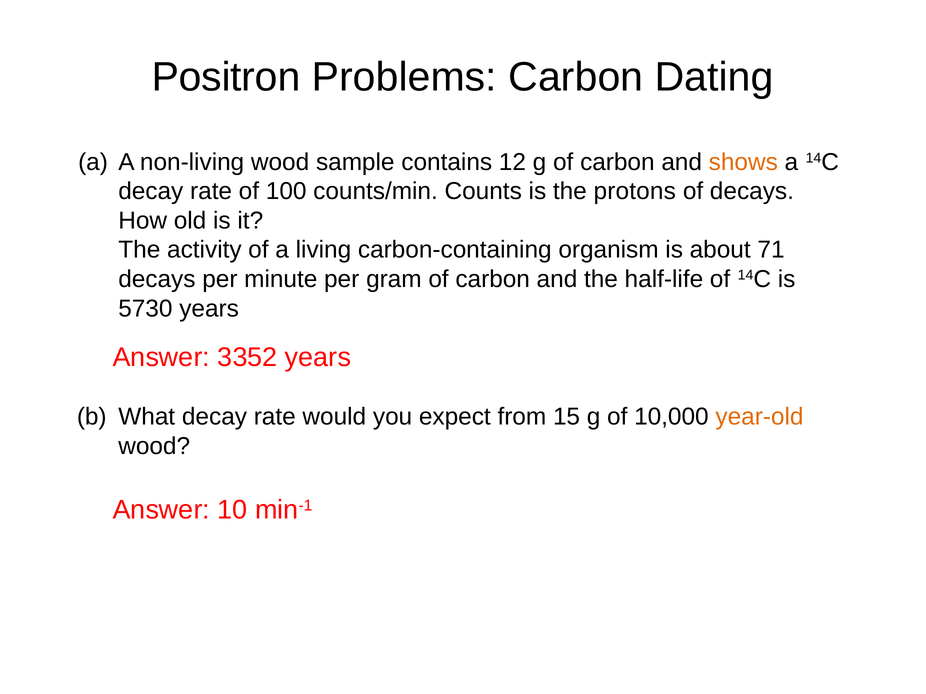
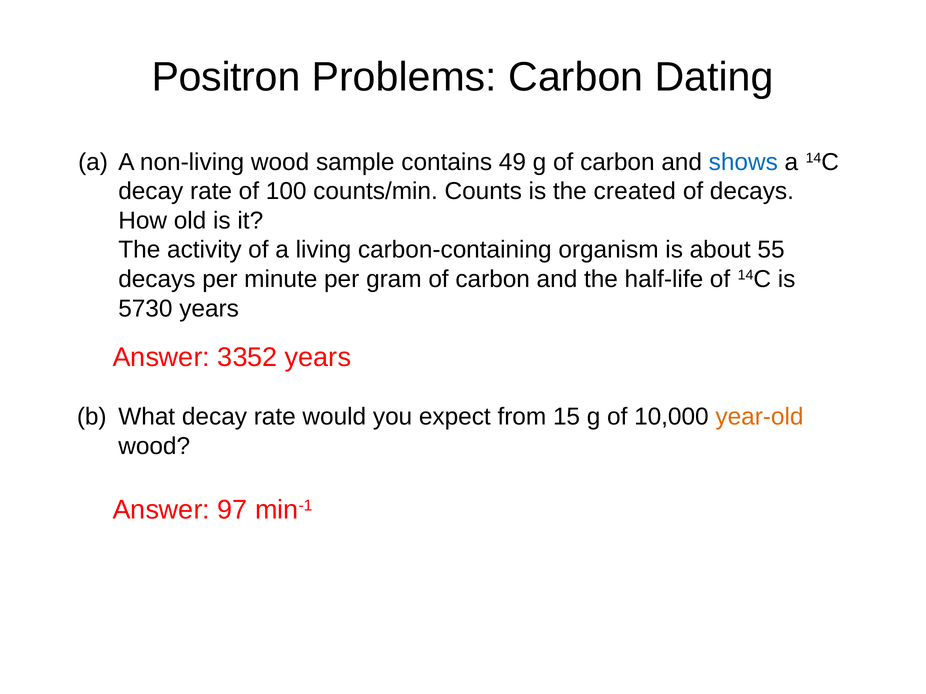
12: 12 -> 49 (512, 162)
shows colour: orange -> blue (743, 162)
protons: protons -> created (635, 191)
71: 71 -> 55 (771, 250)
10: 10 -> 97 (232, 510)
